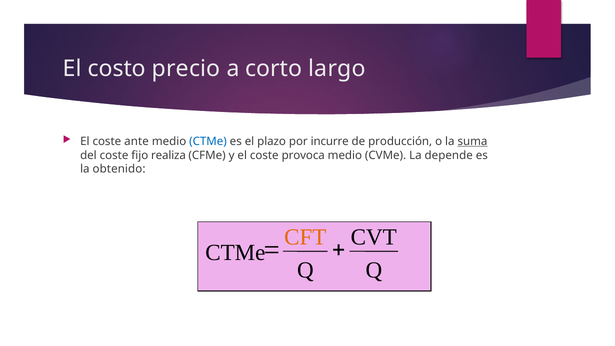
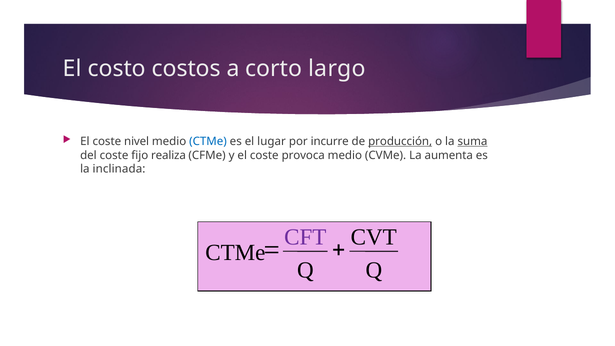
precio: precio -> costos (186, 69)
ante: ante -> nivel (137, 141)
plazo: plazo -> lugar (272, 141)
producción underline: none -> present (400, 141)
depende: depende -> aumenta (449, 155)
obtenido: obtenido -> inclinada (119, 169)
CFT colour: orange -> purple (305, 237)
